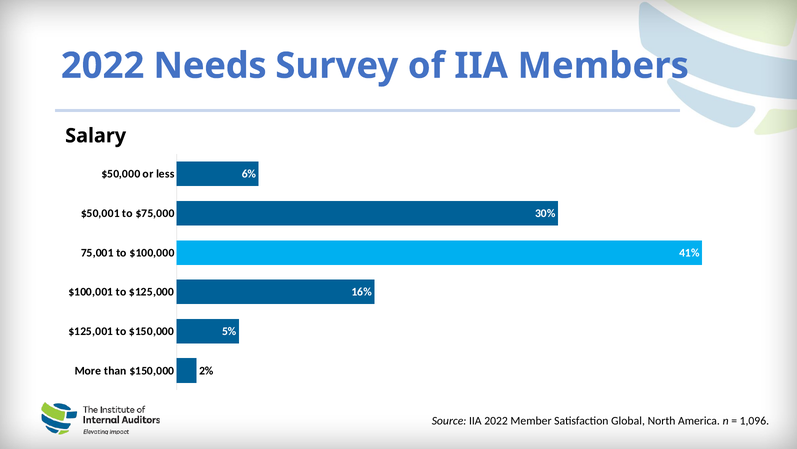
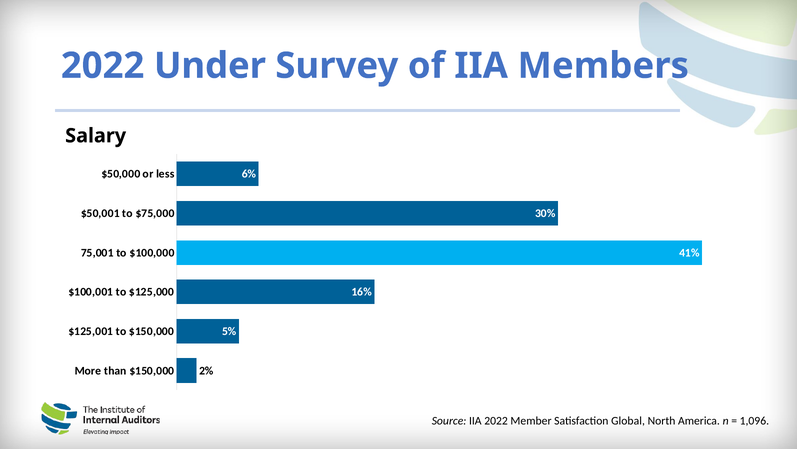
Needs: Needs -> Under (210, 66)
